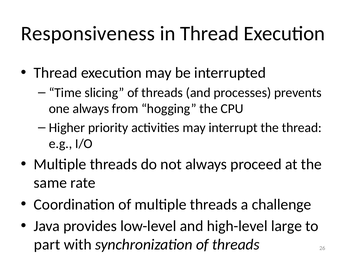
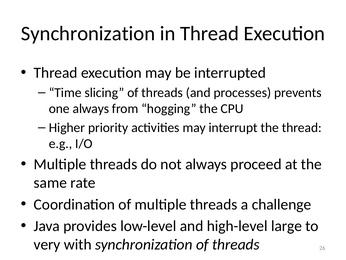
Responsiveness: Responsiveness -> Synchronization (88, 33)
part: part -> very (47, 244)
